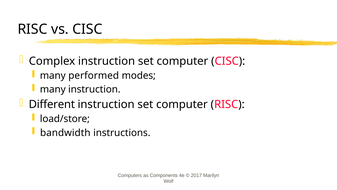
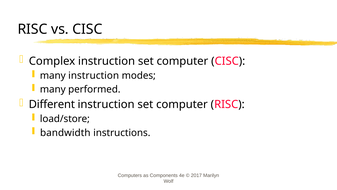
many performed: performed -> instruction (94, 75)
many instruction: instruction -> performed (94, 89)
